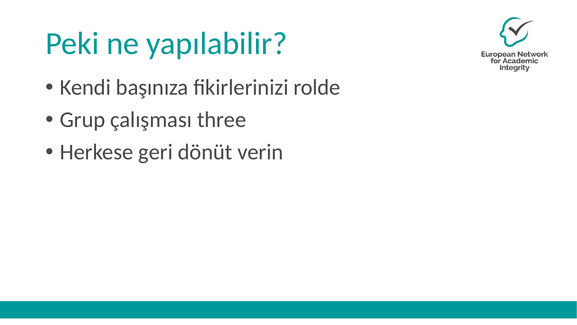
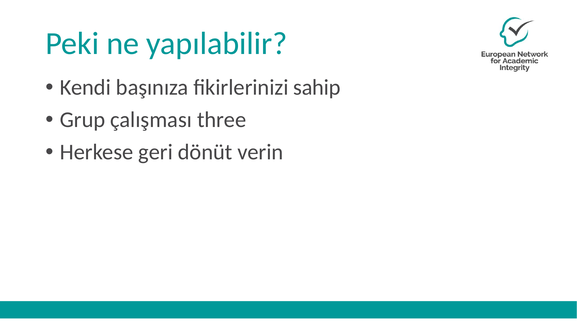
rolde: rolde -> sahip (317, 87)
